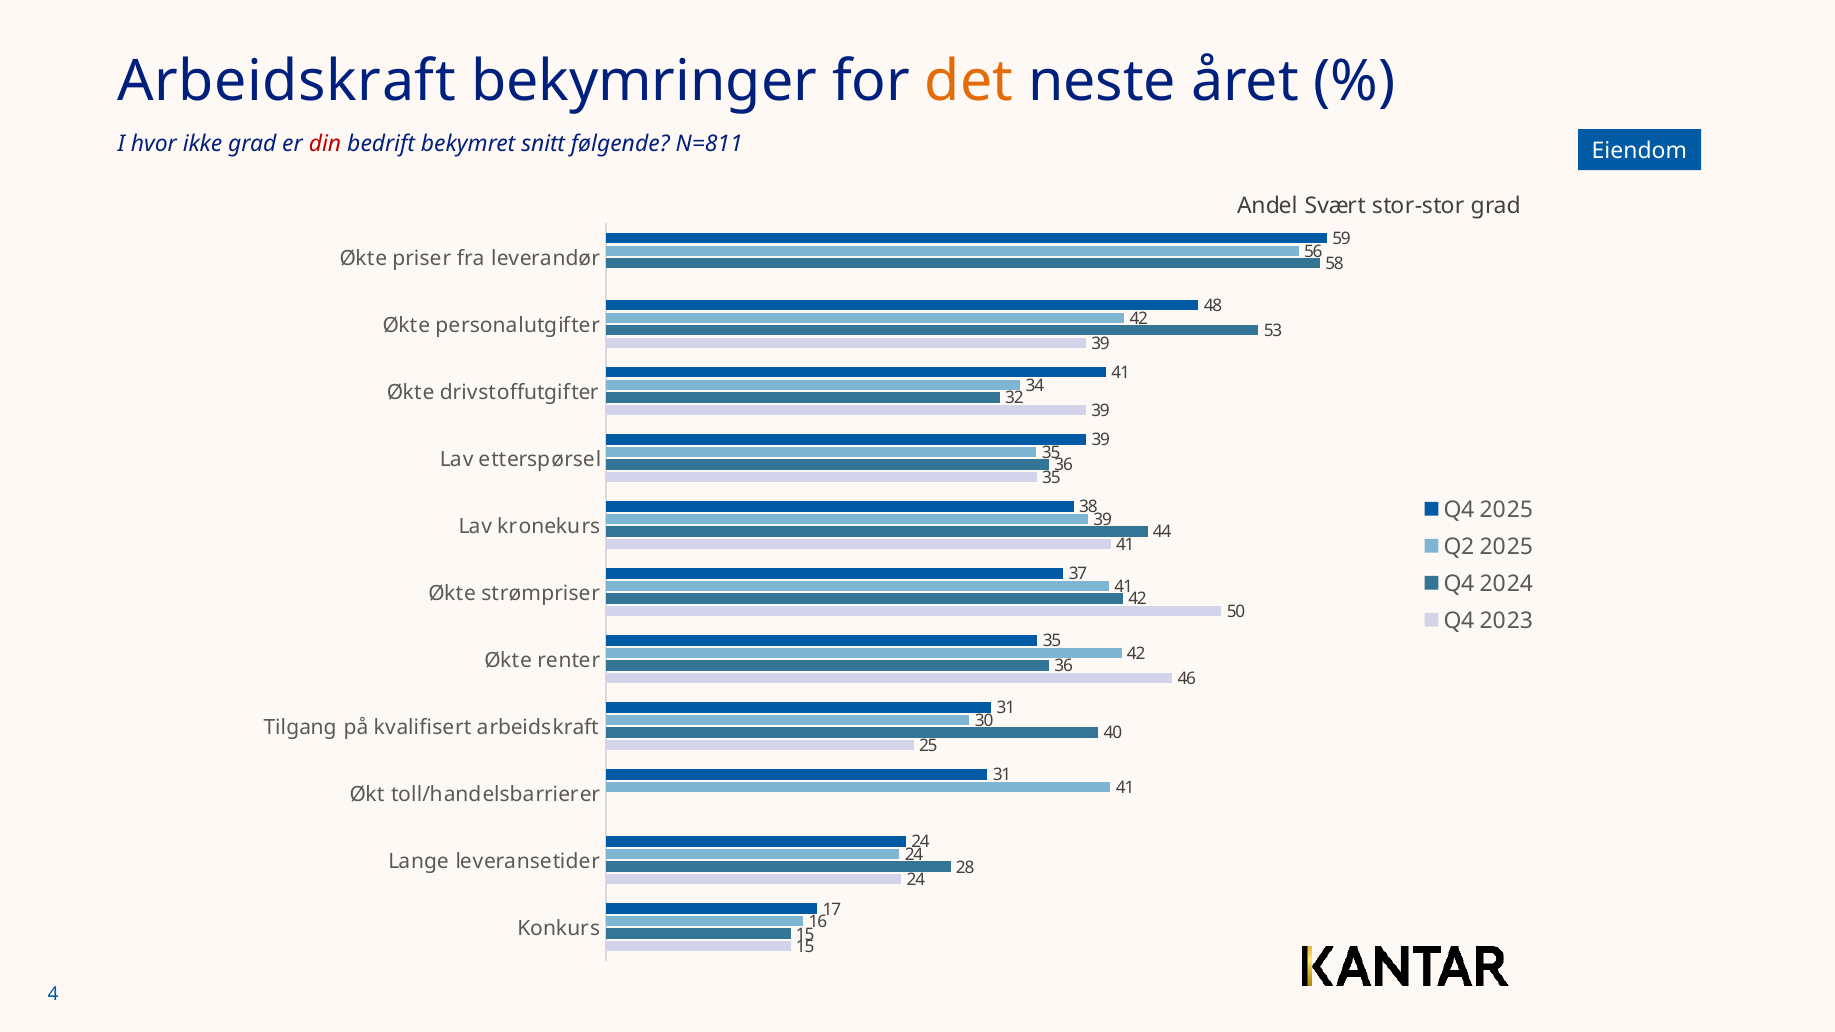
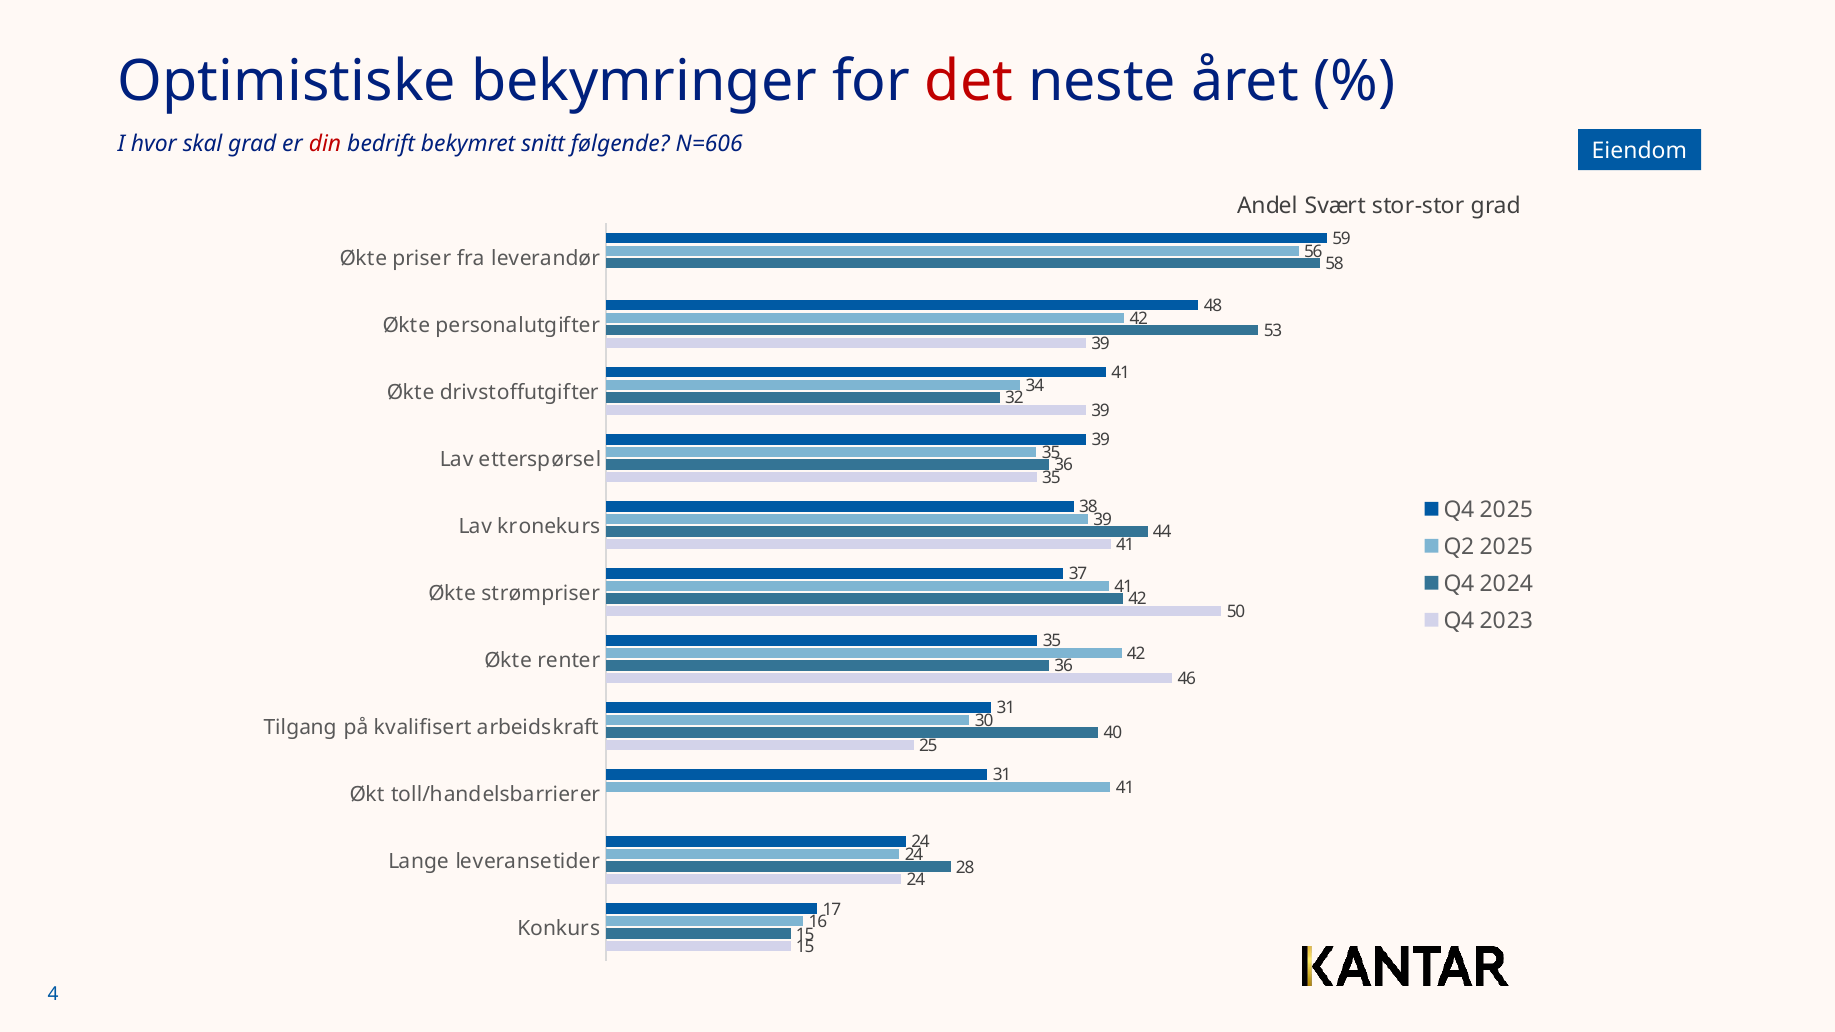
Arbeidskraft: Arbeidskraft -> Optimistiske (287, 81)
det colour: orange -> red (969, 81)
ikke: ikke -> skal (203, 144)
N=811: N=811 -> N=606 (709, 144)
